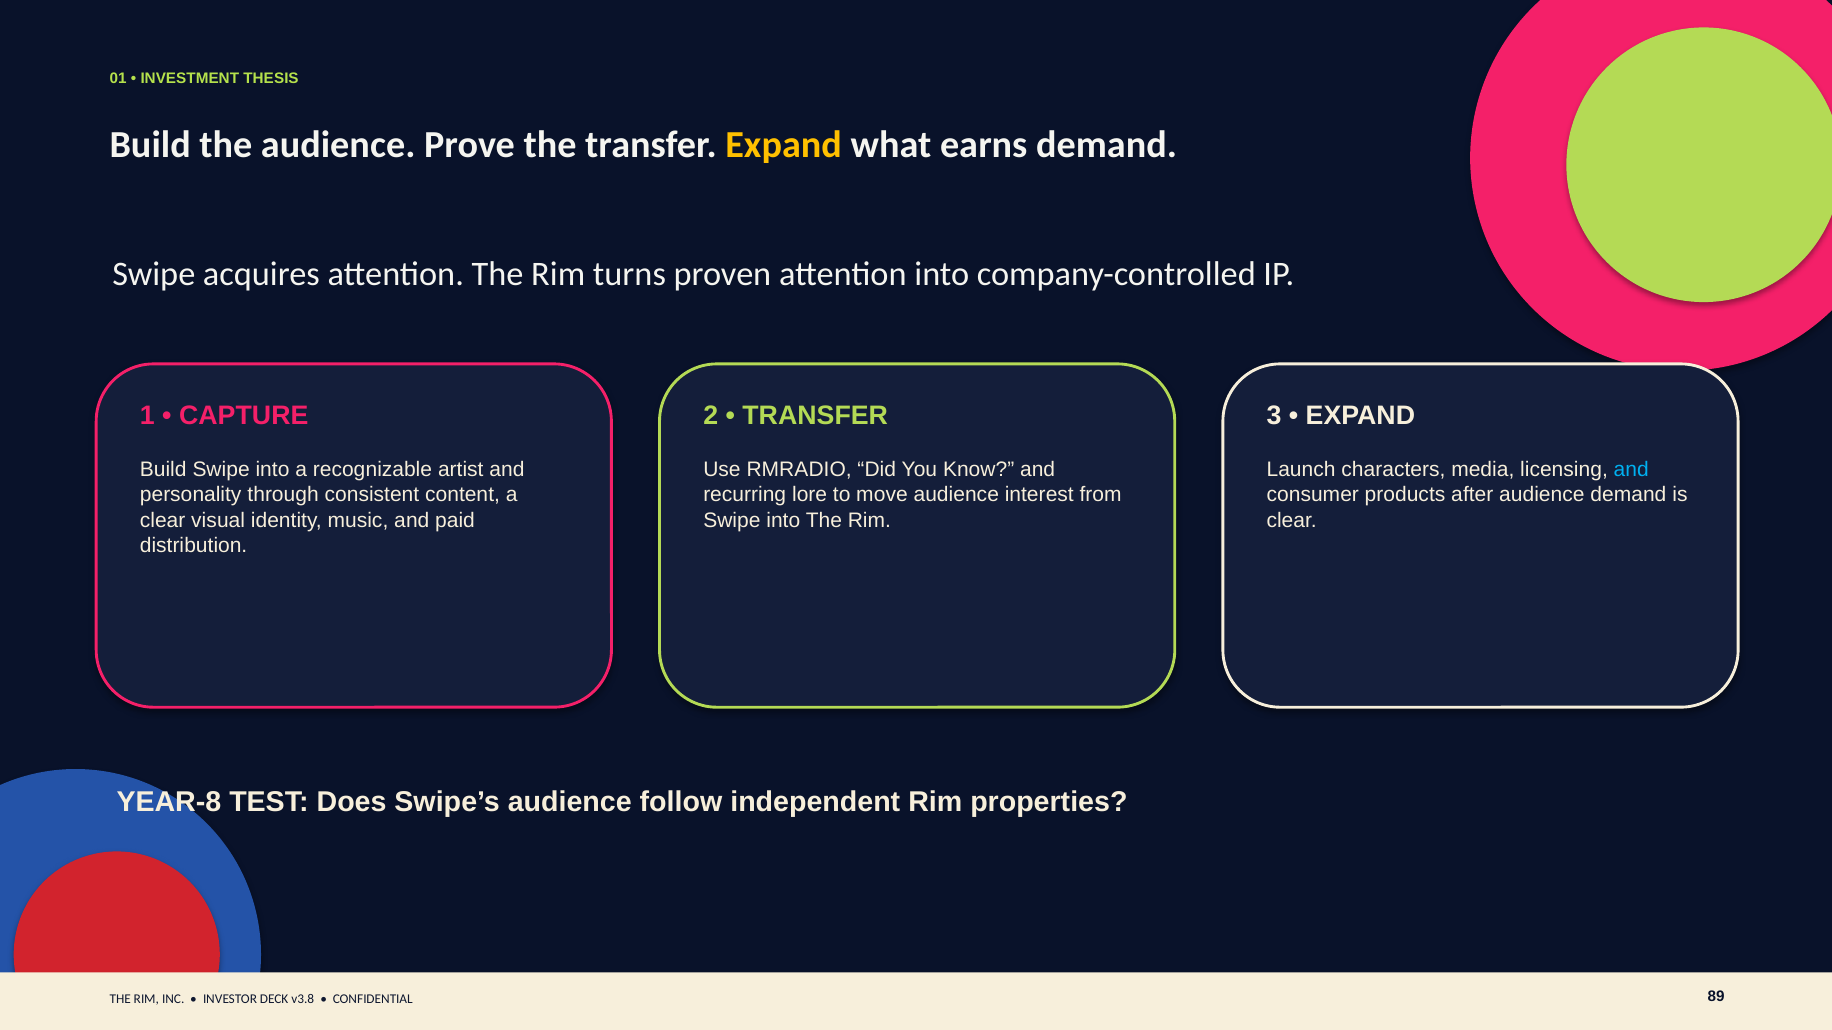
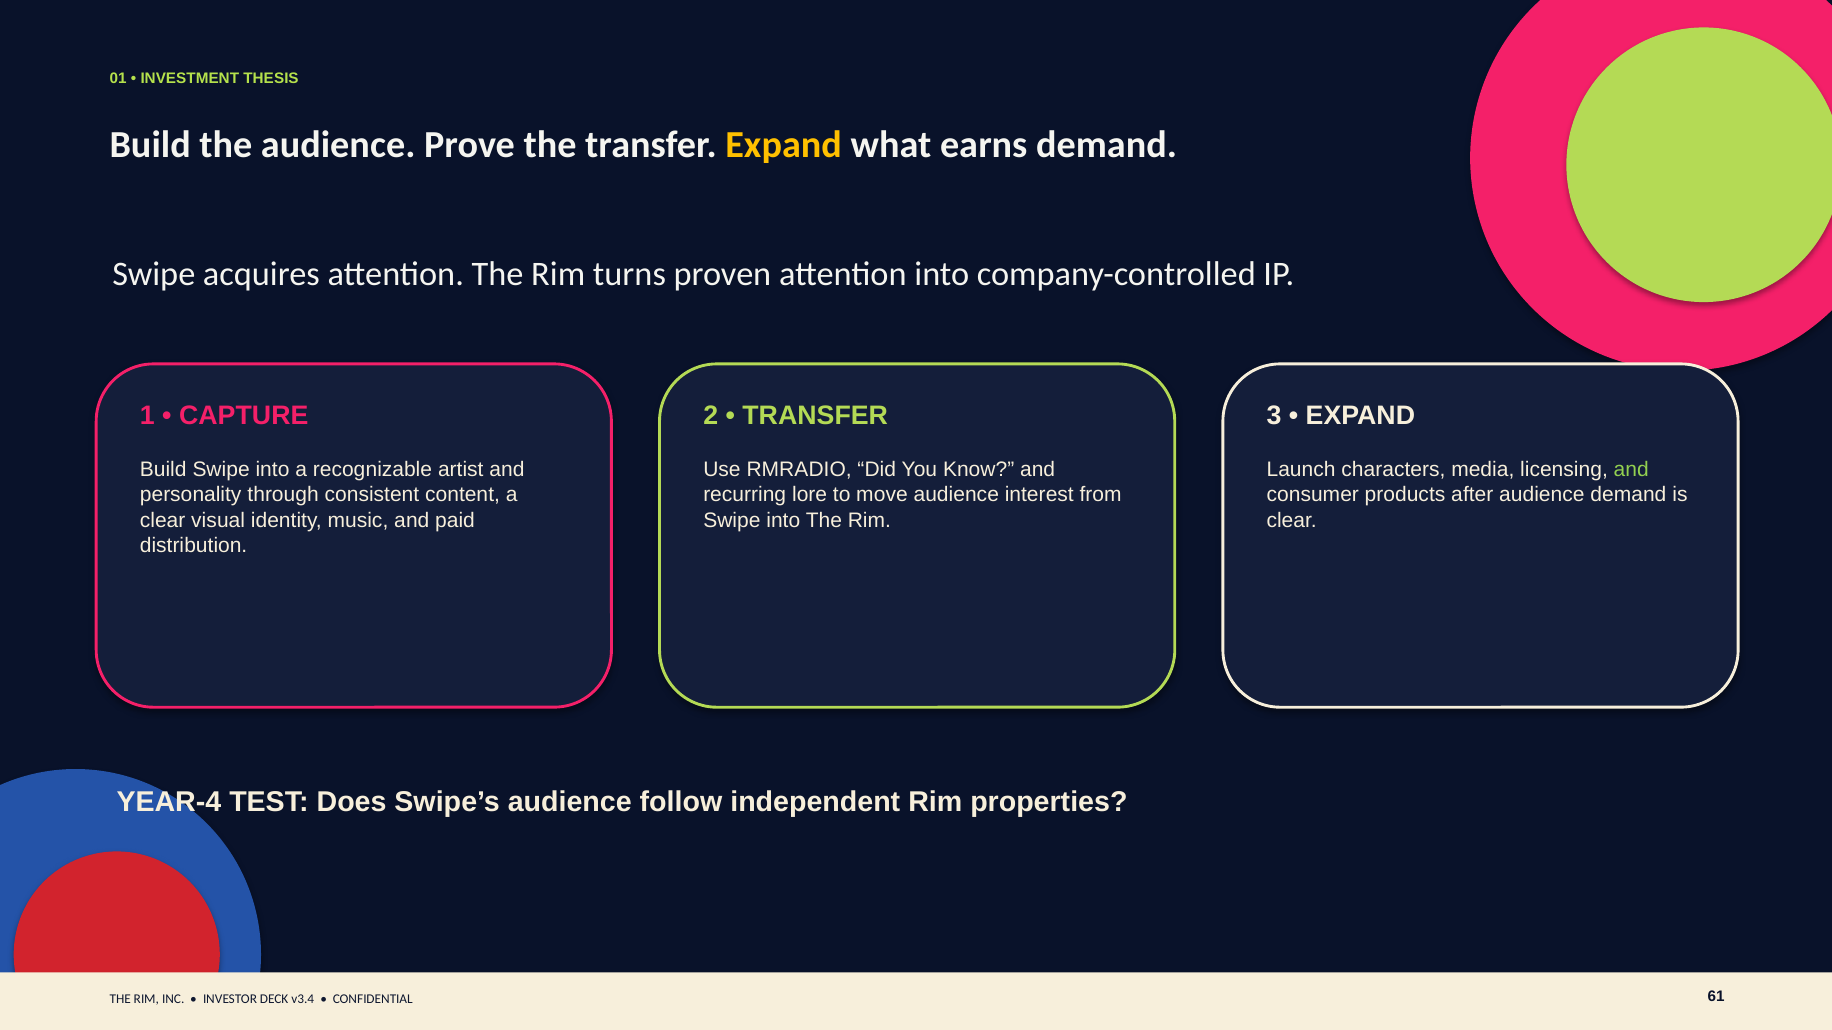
and colour: light blue -> light green (1631, 470)
YEAR-8: YEAR-8 -> YEAR-4 (169, 802)
v3.8: v3.8 -> v3.4 (303, 999)
89: 89 -> 61 (1716, 997)
